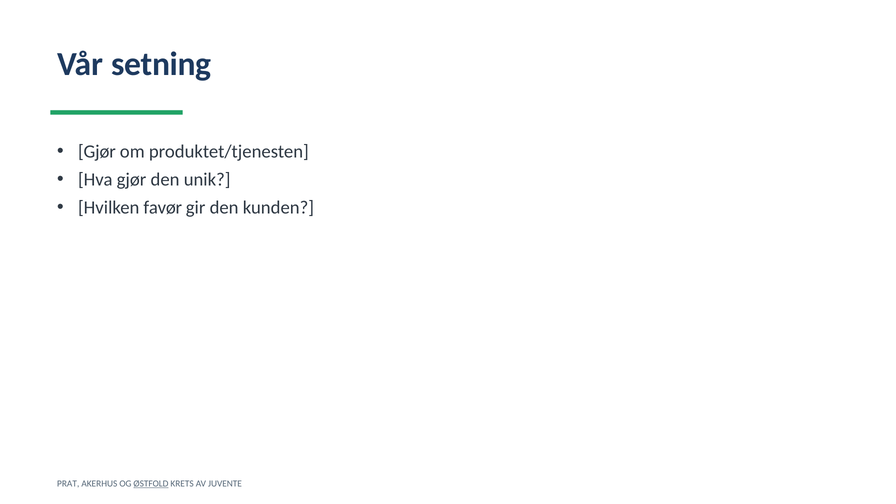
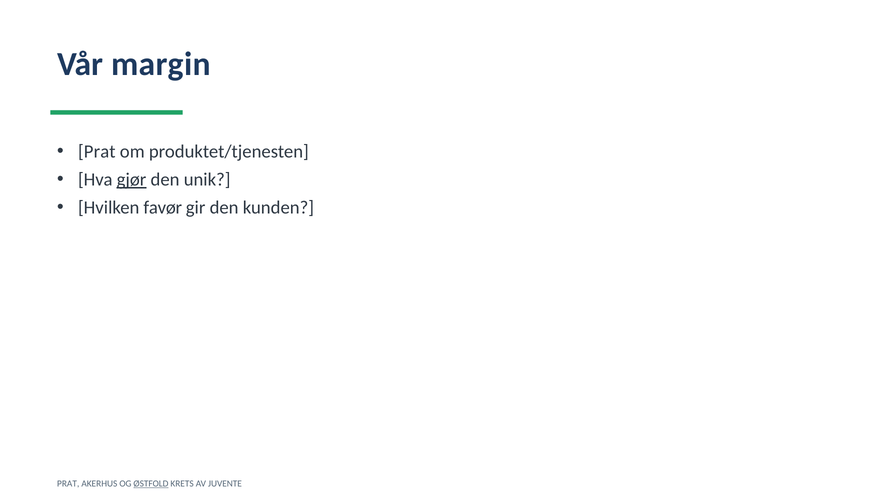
setning: setning -> margin (161, 64)
Gjør: Gjør -> Prat (97, 152)
gjør underline: none -> present (131, 180)
